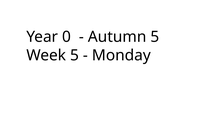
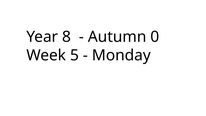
0: 0 -> 8 (66, 37)
Autumn 5: 5 -> 0 (155, 37)
